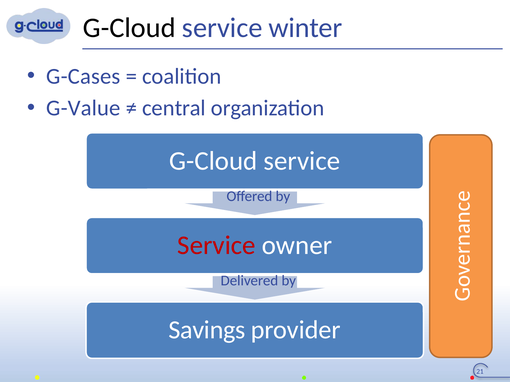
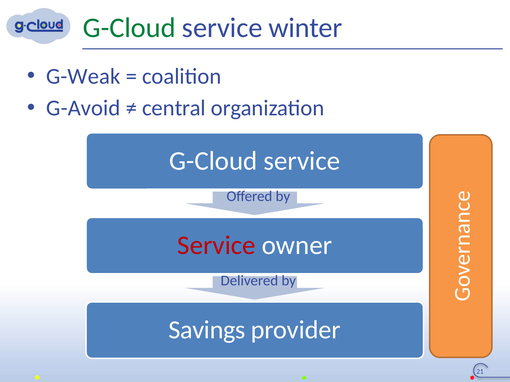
G-Cloud colour: black -> green (129, 28)
G-Cases: G-Cases -> G-Weak (83, 76)
G-Value: G-Value -> G-Avoid (83, 108)
